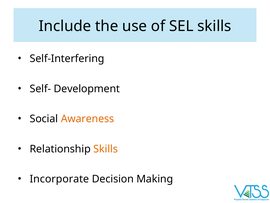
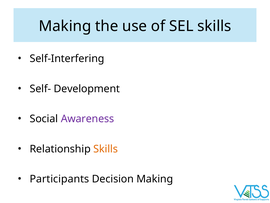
Include: Include -> Making (65, 26)
Awareness colour: orange -> purple (87, 119)
Incorporate: Incorporate -> Participants (59, 179)
